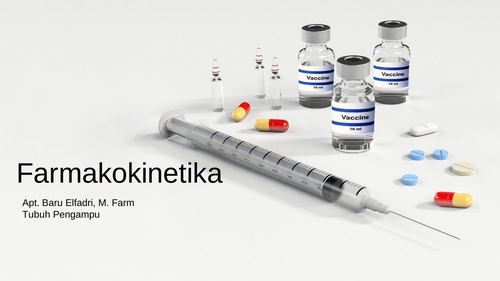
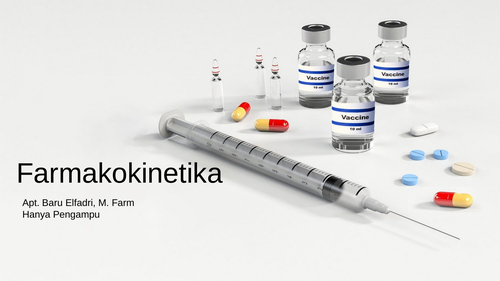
Tubuh: Tubuh -> Hanya (36, 215)
